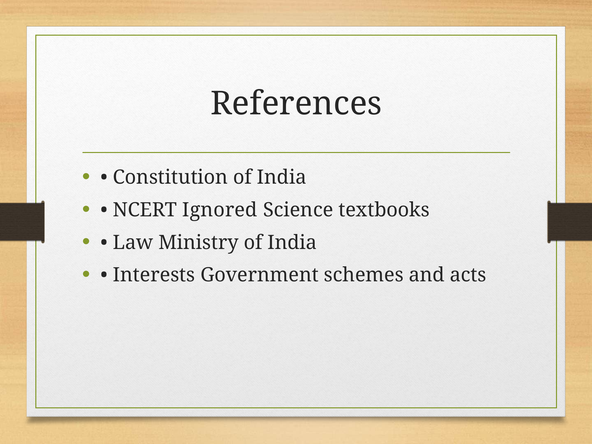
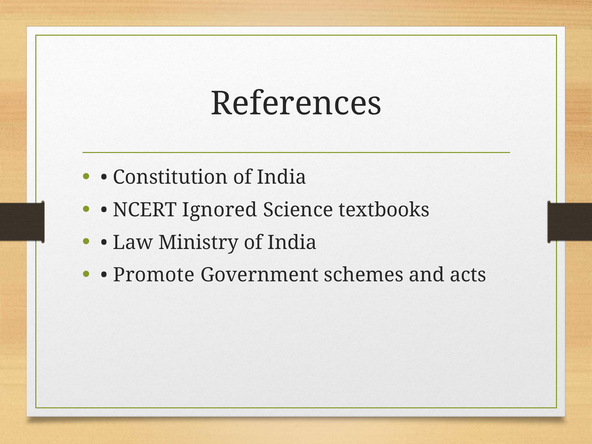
Interests: Interests -> Promote (154, 275)
